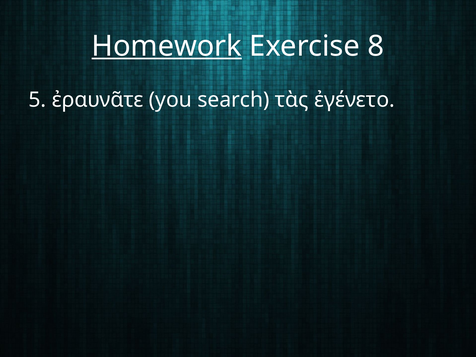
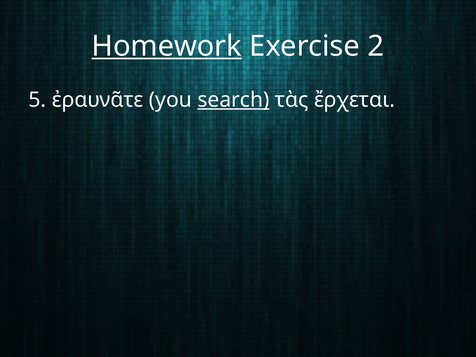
8: 8 -> 2 (376, 46)
search underline: none -> present (233, 100)
ἐγένετο: ἐγένετο -> ἔρχεται (355, 100)
